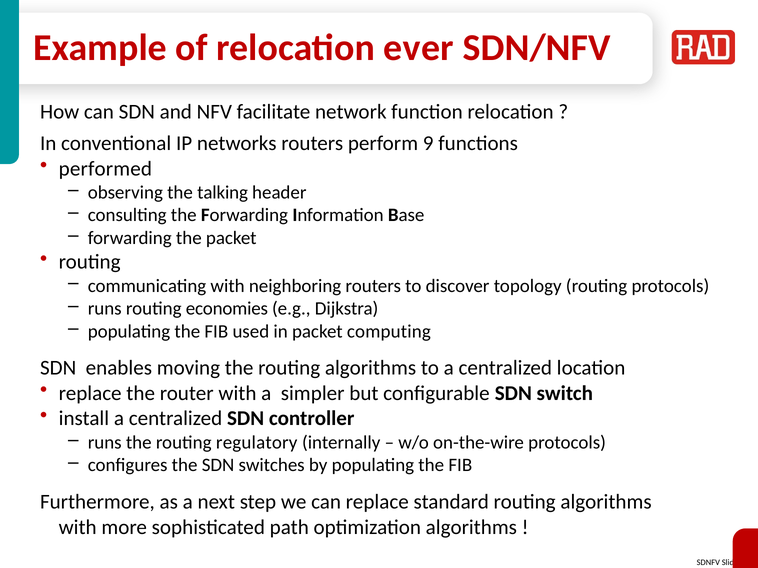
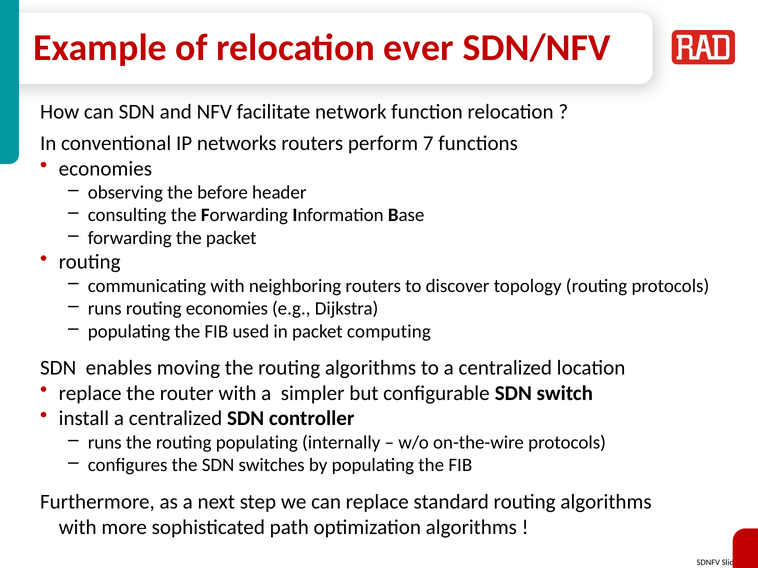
perform 9: 9 -> 7 (428, 143)
performed: performed -> economies (105, 169)
talking: talking -> before (223, 193)
routing regulatory: regulatory -> populating (257, 443)
